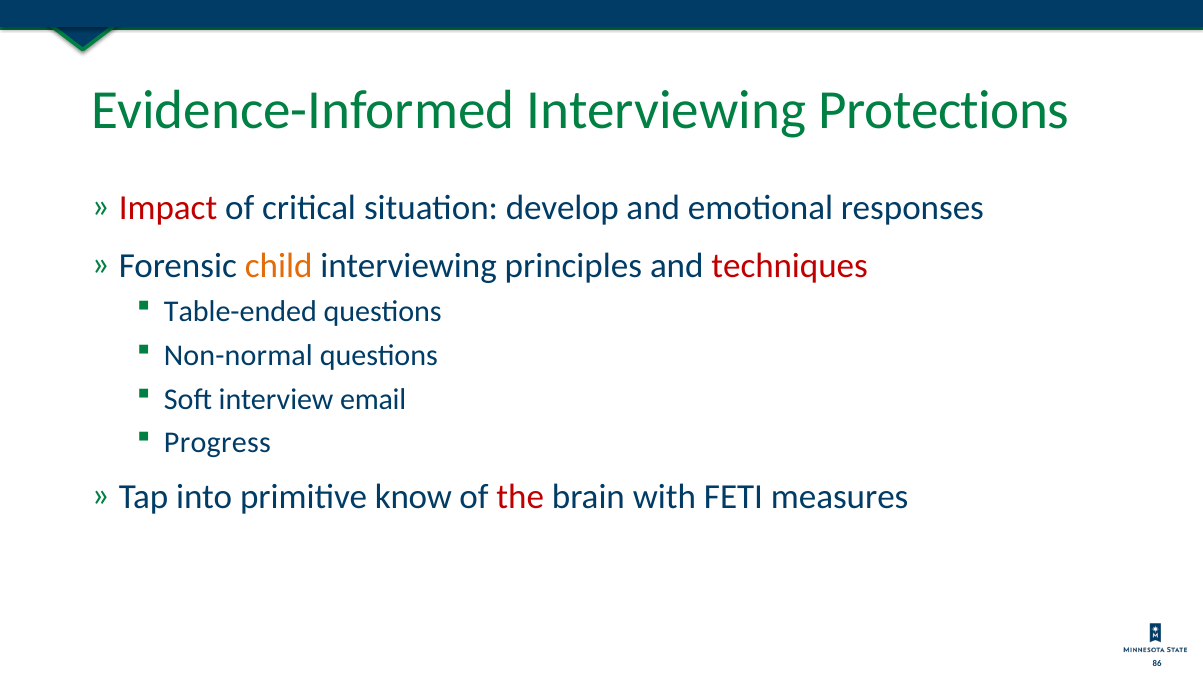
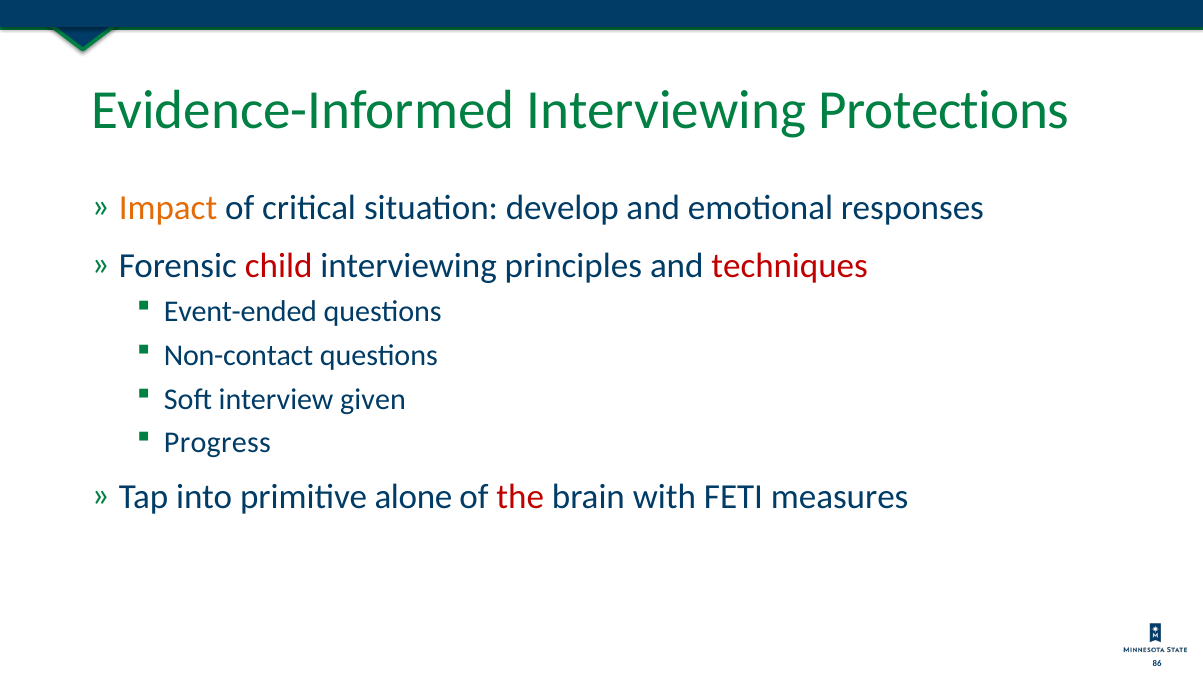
Impact colour: red -> orange (168, 208)
child colour: orange -> red (279, 265)
Table-ended: Table-ended -> Event-ended (240, 312)
Non-normal: Non-normal -> Non-contact (239, 355)
email: email -> given (373, 399)
know: know -> alone (413, 497)
